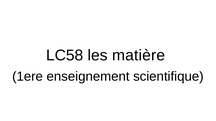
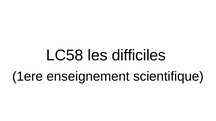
matière: matière -> difficiles (139, 55)
